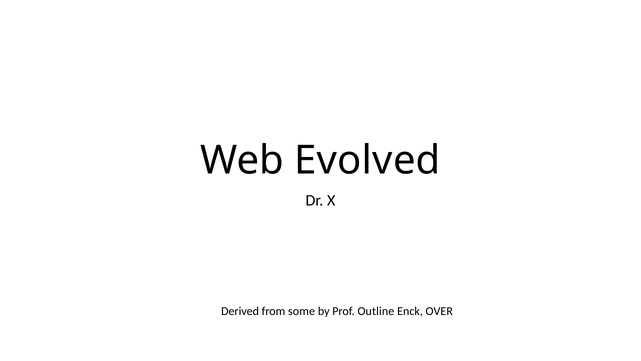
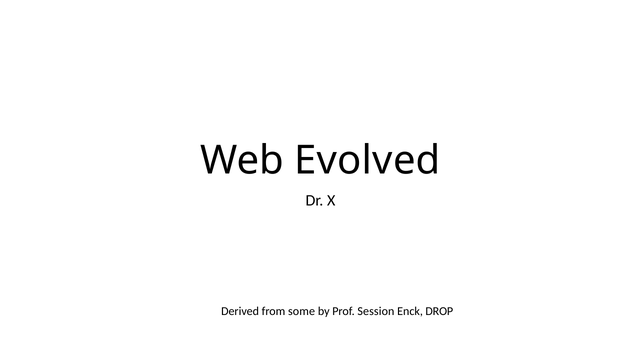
Outline: Outline -> Session (376, 311)
OVER: OVER -> DROP (439, 311)
